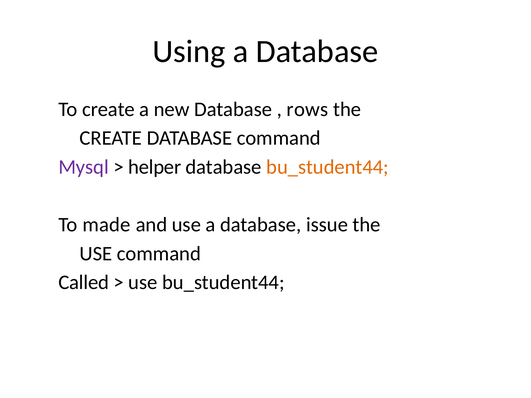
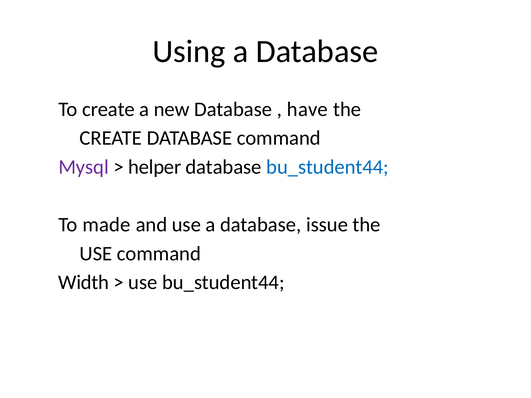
rows: rows -> have (307, 109)
bu_student44 colour: orange -> blue (328, 167)
Called: Called -> Width (84, 283)
